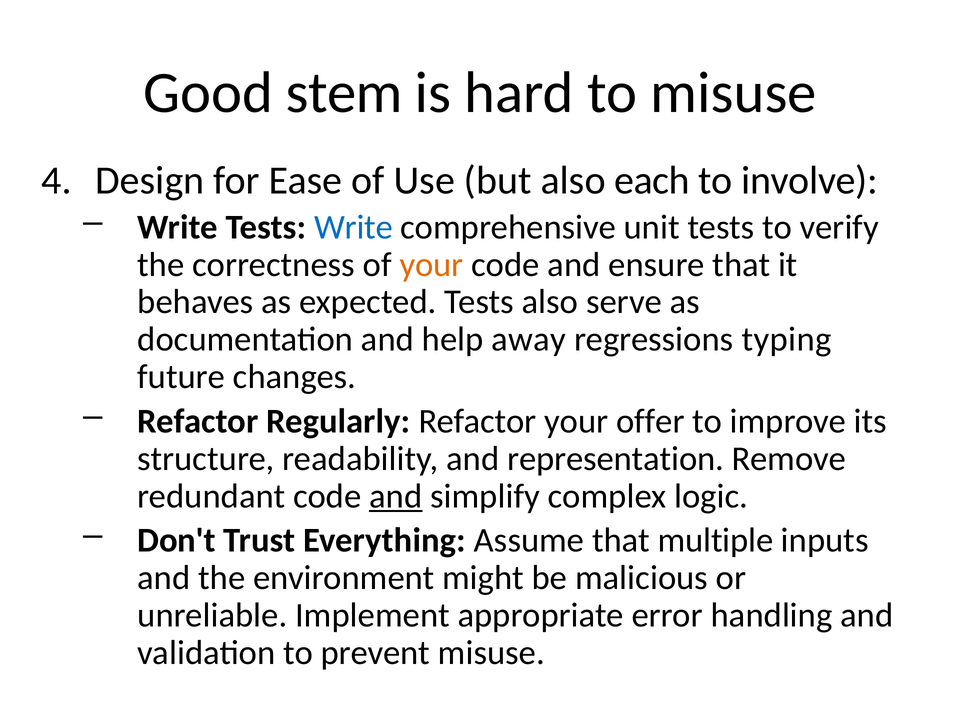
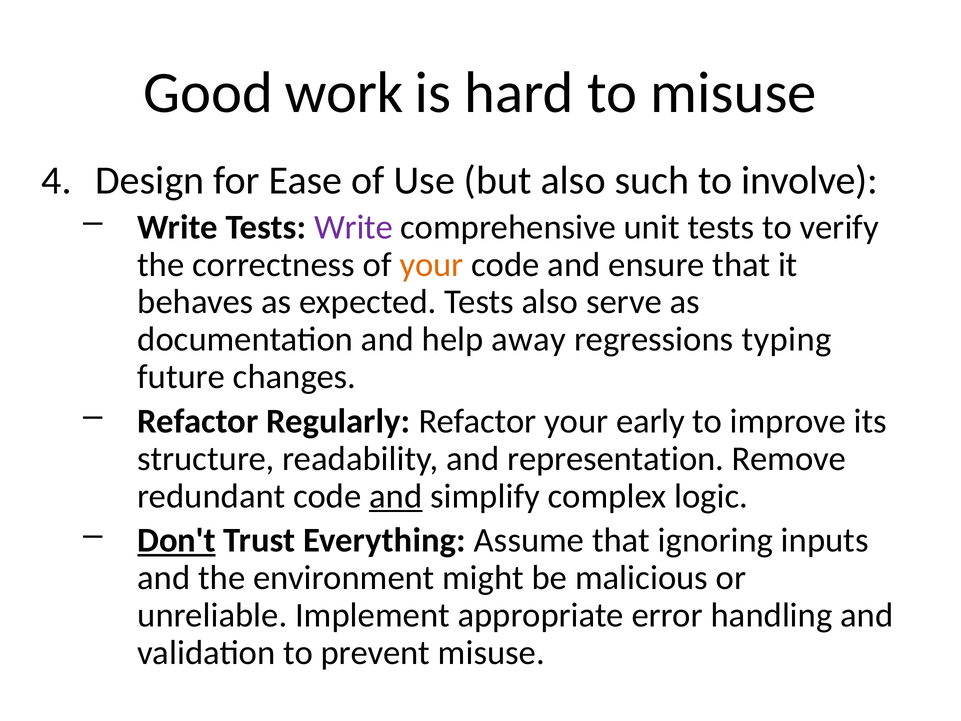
stem: stem -> work (344, 93)
each: each -> such (652, 181)
Write colour: blue -> purple (354, 227)
offer: offer -> early (651, 421)
Don't underline: none -> present (177, 540)
multiple: multiple -> ignoring (715, 540)
